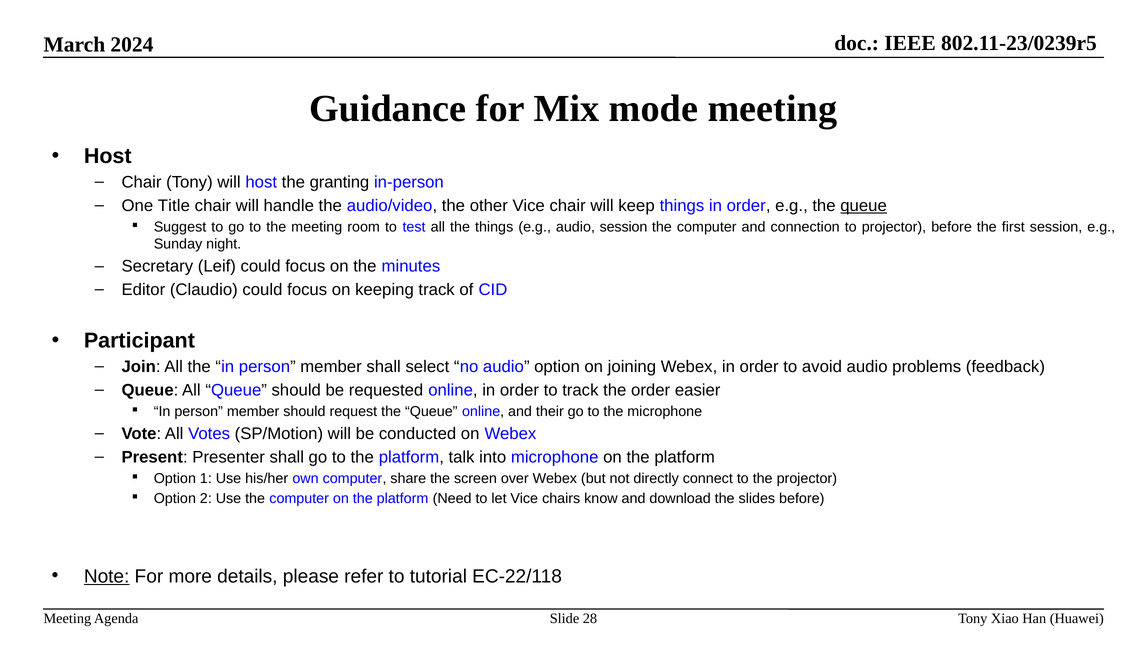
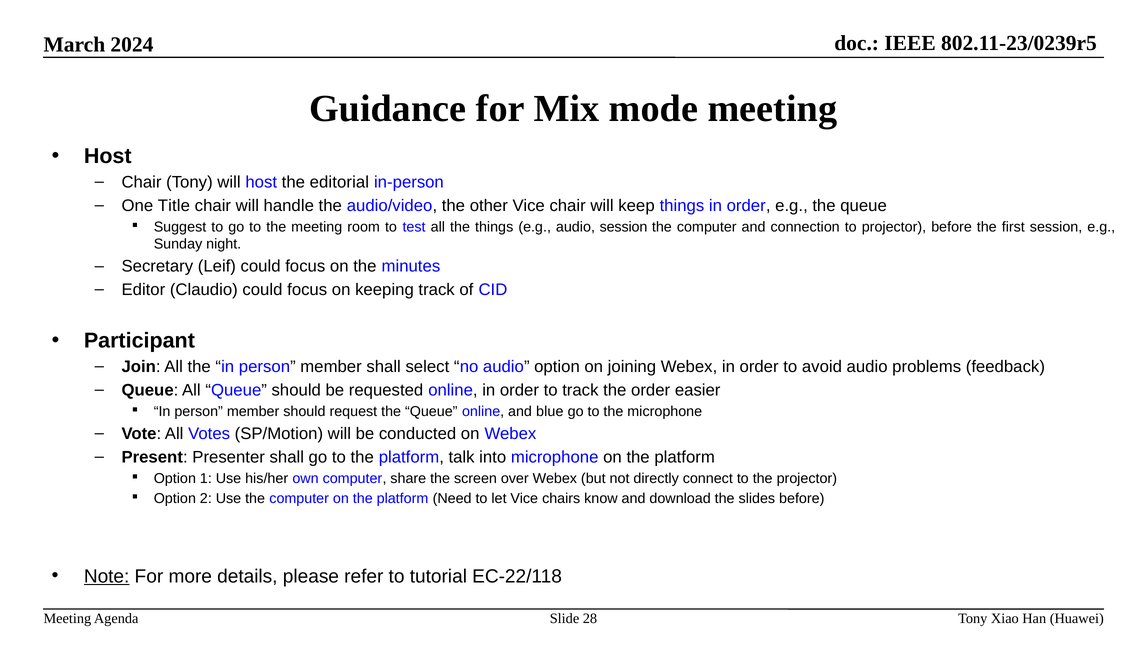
granting: granting -> editorial (339, 182)
queue underline: present -> none (864, 206)
their: their -> blue (550, 412)
